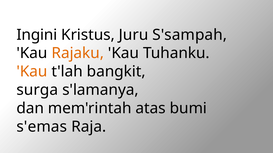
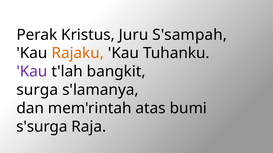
Ingini: Ingini -> Perak (37, 35)
Kau colour: orange -> purple (32, 72)
s'emas: s'emas -> s'surga (42, 127)
